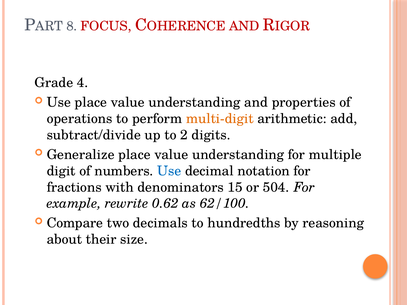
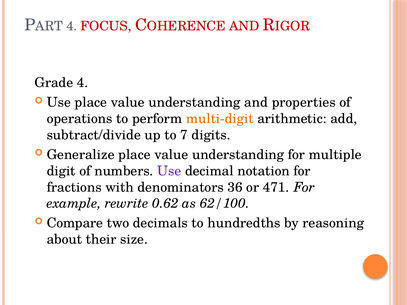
8: 8 -> 4 (72, 26)
2: 2 -> 7 (184, 135)
Use colour: blue -> purple (169, 171)
15: 15 -> 36 (235, 187)
504: 504 -> 471 (276, 187)
